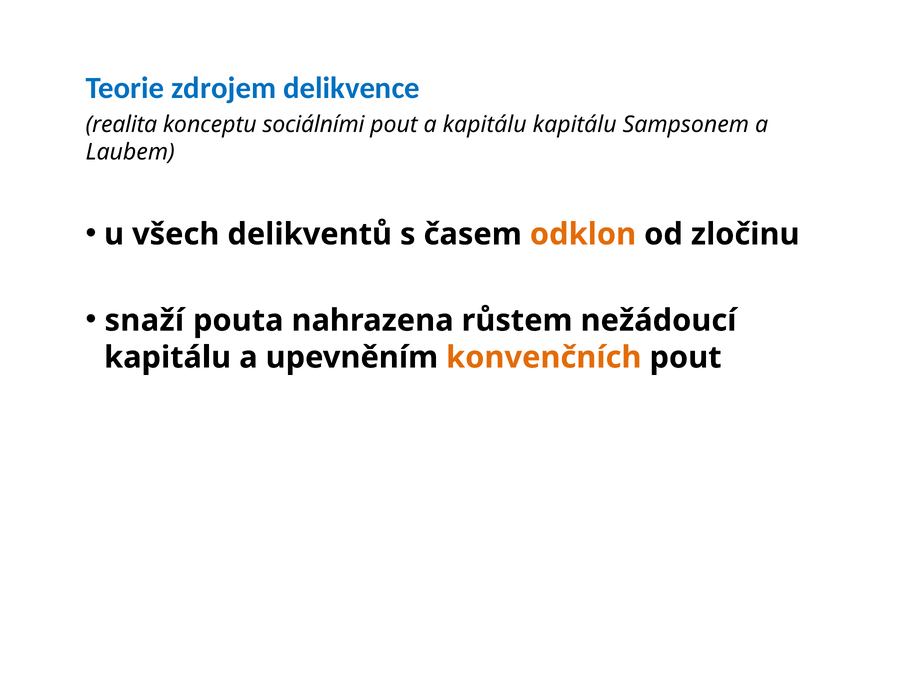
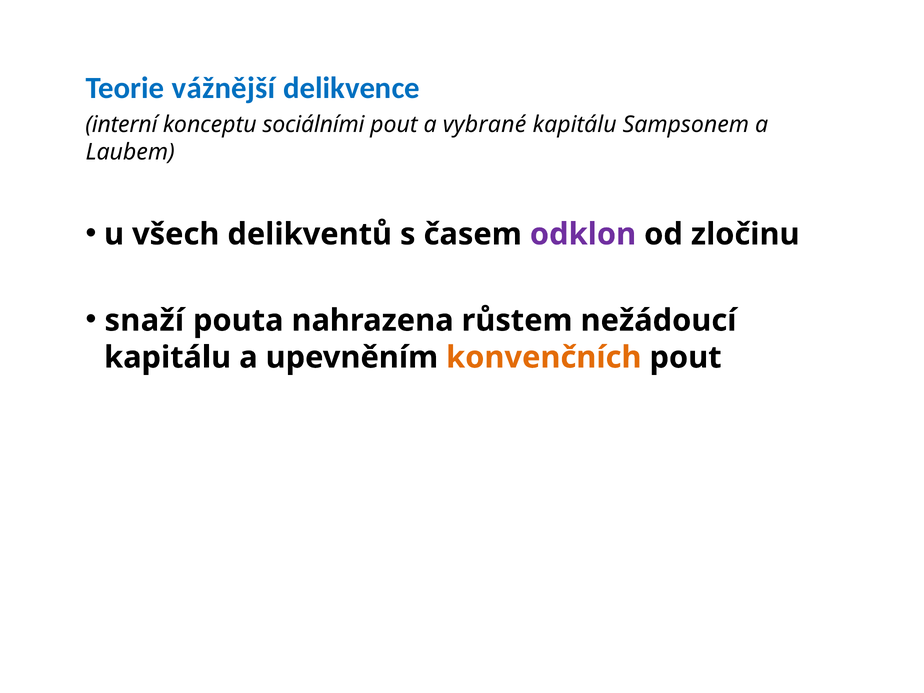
zdrojem: zdrojem -> vážnější (224, 88)
realita: realita -> interní (121, 124)
a kapitálu: kapitálu -> vybrané (485, 124)
odklon colour: orange -> purple (583, 234)
